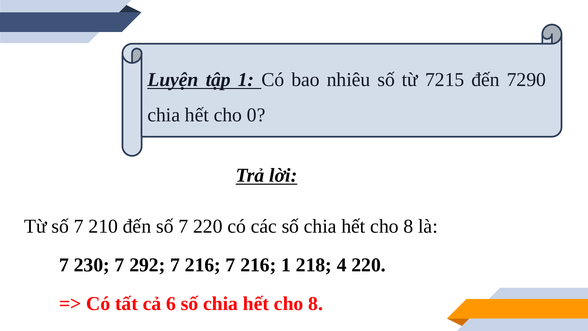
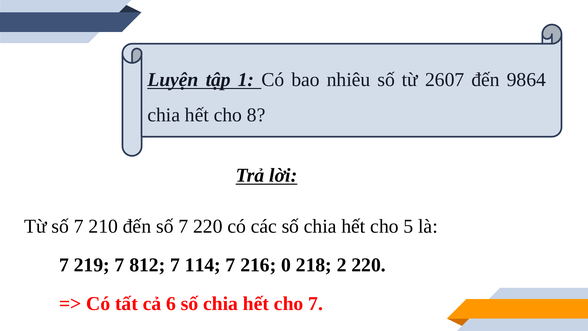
7215: 7215 -> 2607 (445, 80)
7290: 7290 -> 9864 (526, 80)
0: 0 -> 8 (256, 115)
8: 8 -> 5 (408, 226)
230: 230 -> 219 (92, 265)
292: 292 -> 812 (147, 265)
216: 216 -> 114 (203, 265)
216 1: 1 -> 0 (286, 265)
4: 4 -> 2 (342, 265)
8: 8 -> 7 (316, 303)
